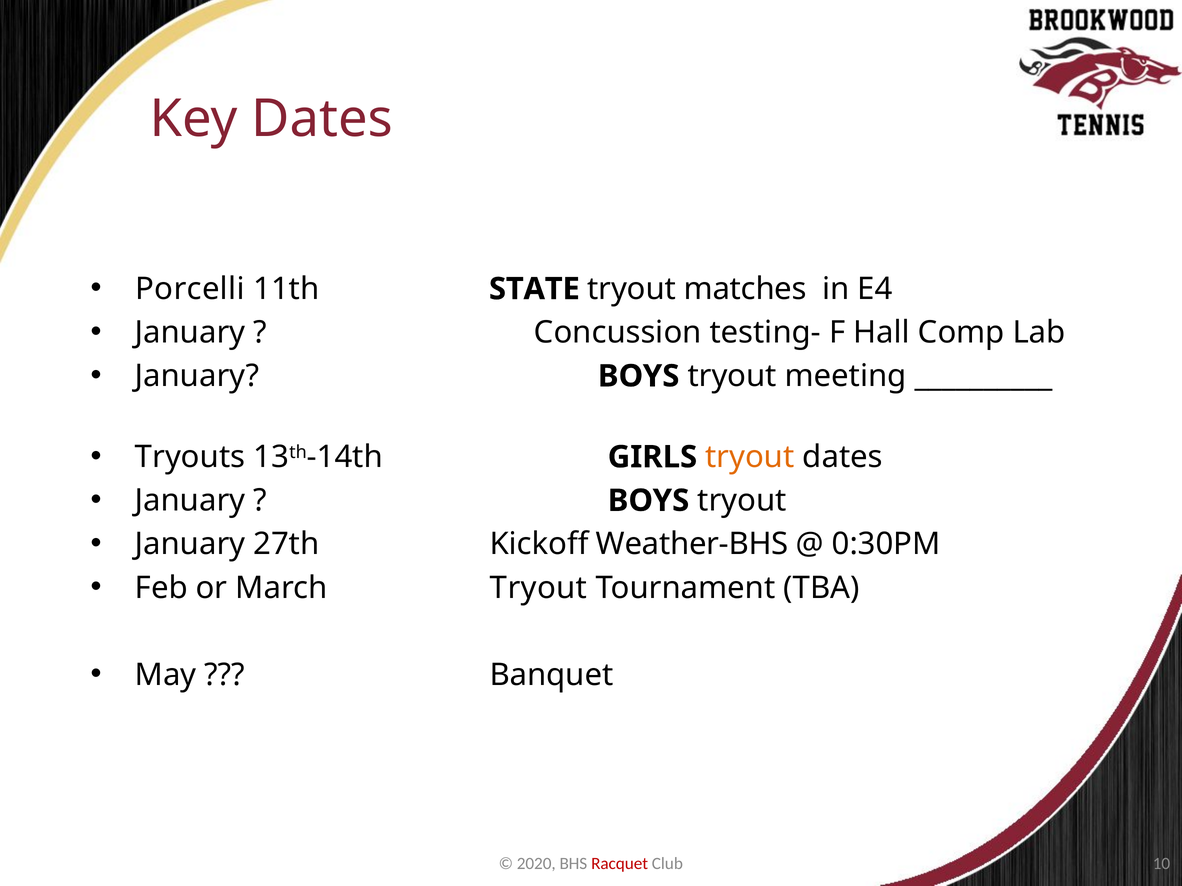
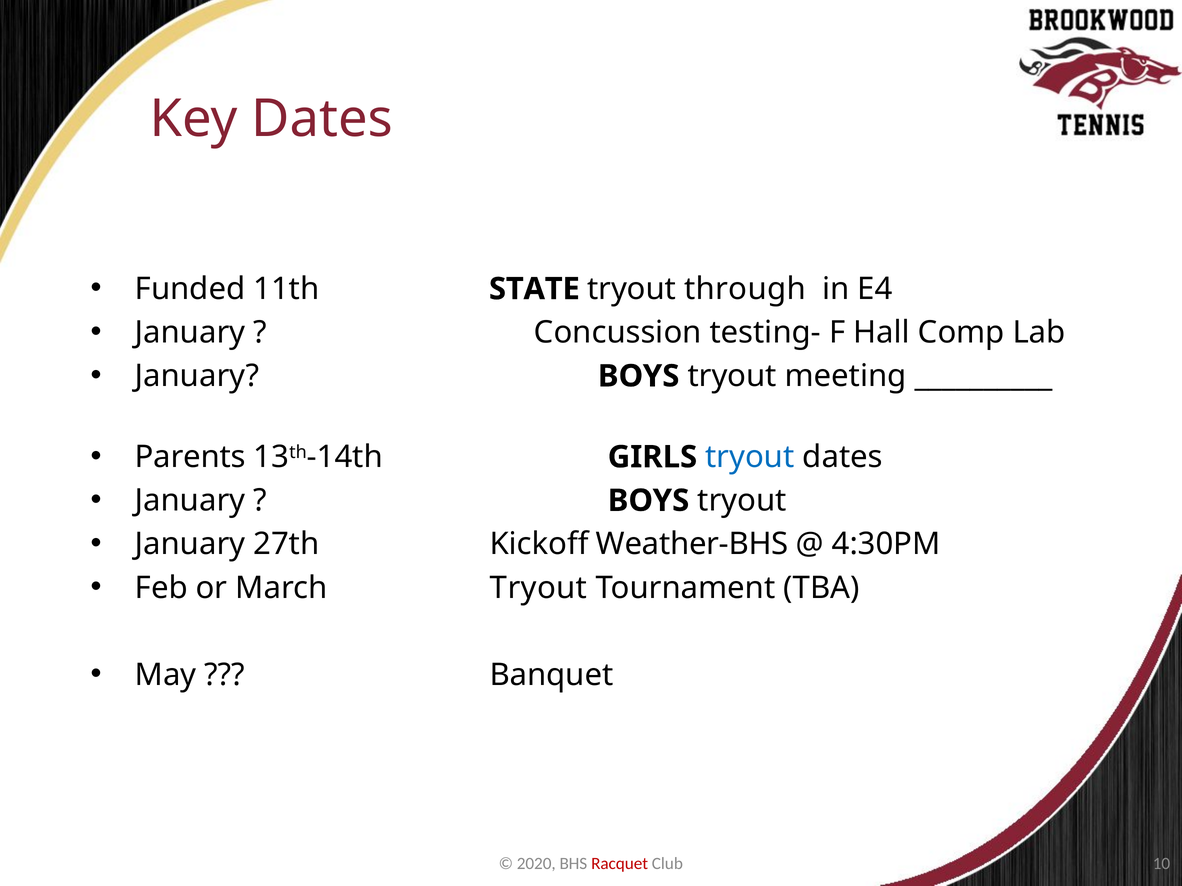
Porcelli: Porcelli -> Funded (190, 289)
matches: matches -> through (745, 289)
Tryouts: Tryouts -> Parents (190, 457)
tryout colour: orange -> blue (750, 457)
0:30PM: 0:30PM -> 4:30PM (886, 545)
